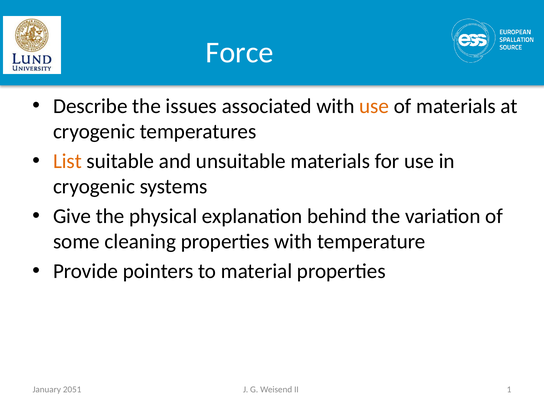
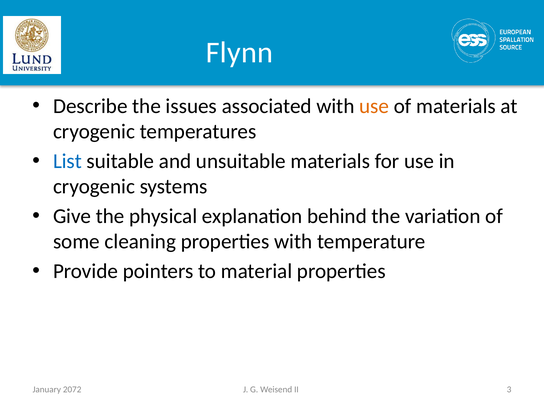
Force: Force -> Flynn (239, 52)
List colour: orange -> blue (67, 161)
2051: 2051 -> 2072 (72, 390)
1: 1 -> 3 (509, 390)
